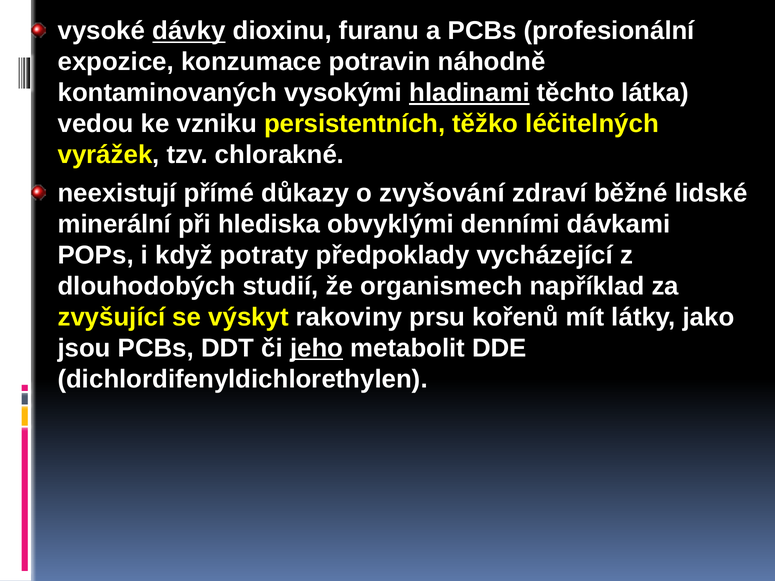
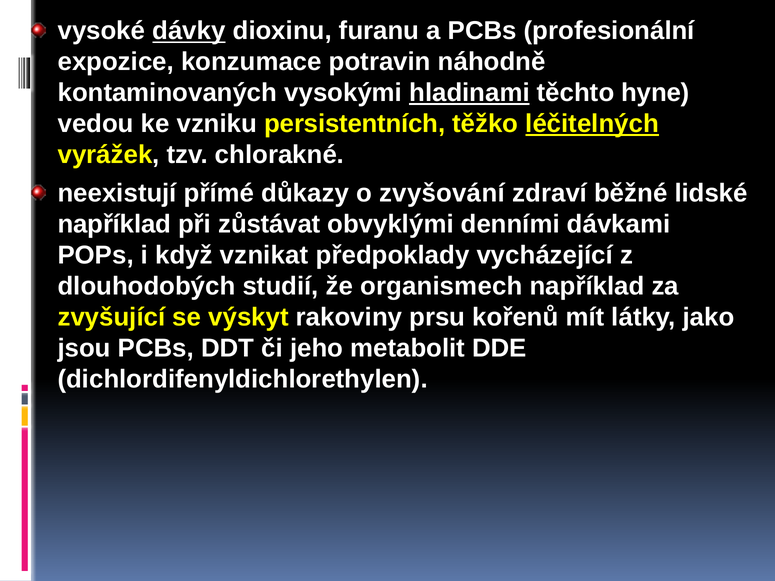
látka: látka -> hyne (655, 93)
léčitelných underline: none -> present (592, 124)
minerální: minerální -> například (114, 224)
hlediska: hlediska -> zůstávat (269, 224)
potraty: potraty -> vznikat (264, 255)
jeho underline: present -> none (317, 348)
